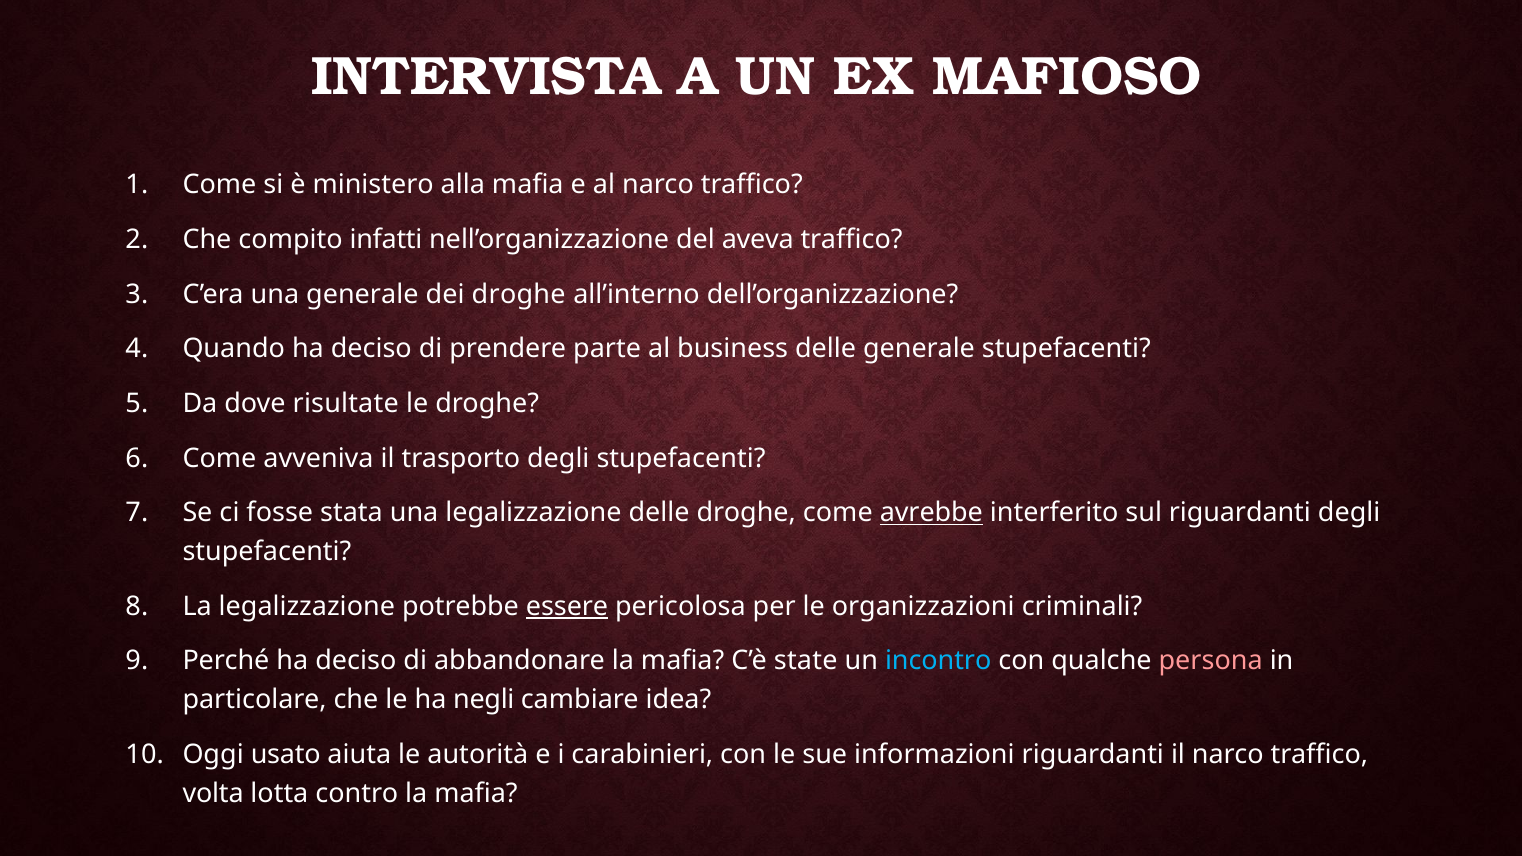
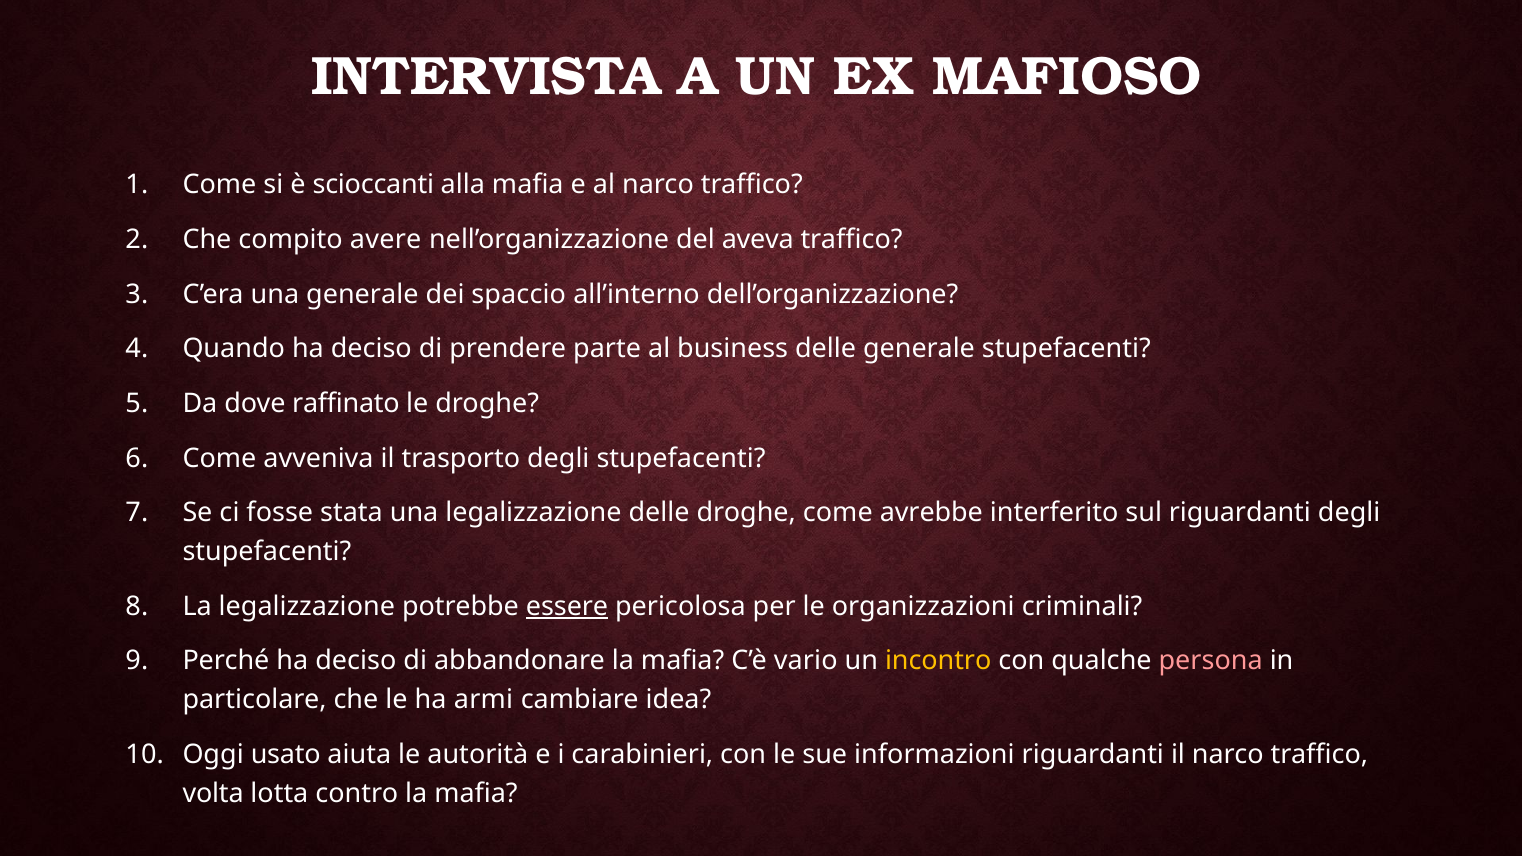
ministero: ministero -> scioccanti (373, 185)
infatti: infatti -> avere (386, 239)
dei droghe: droghe -> spaccio (519, 294)
risultate: risultate -> raffinato (346, 404)
avrebbe underline: present -> none (931, 513)
state: state -> vario (806, 661)
incontro colour: light blue -> yellow (938, 661)
negli: negli -> armi (483, 700)
